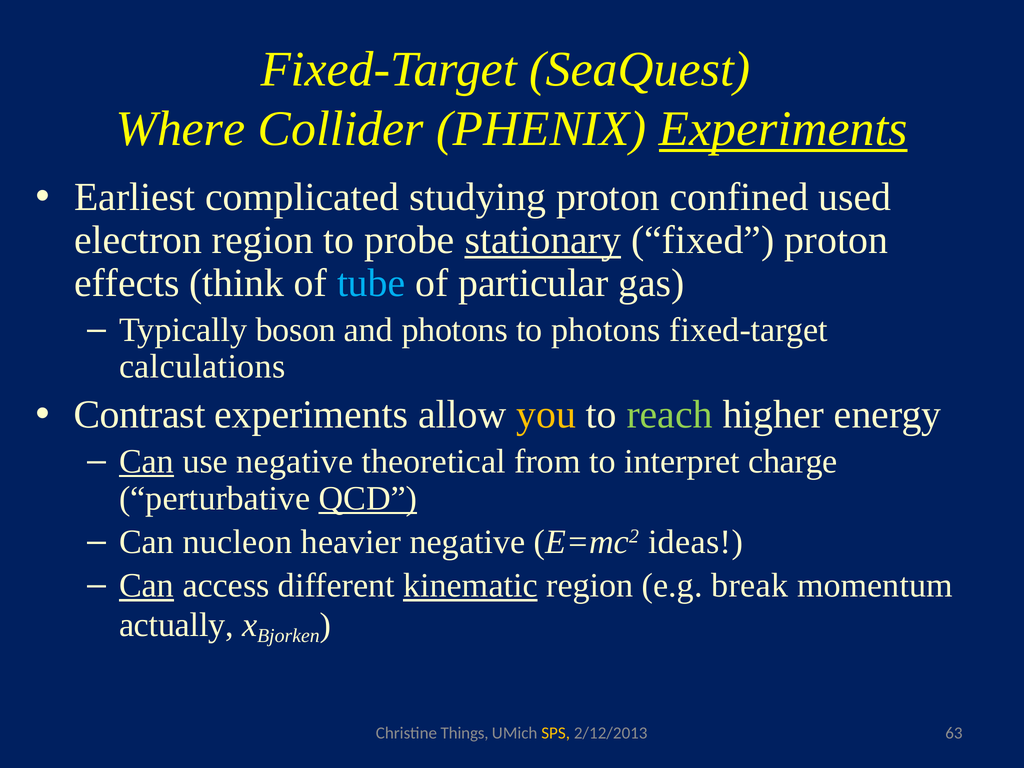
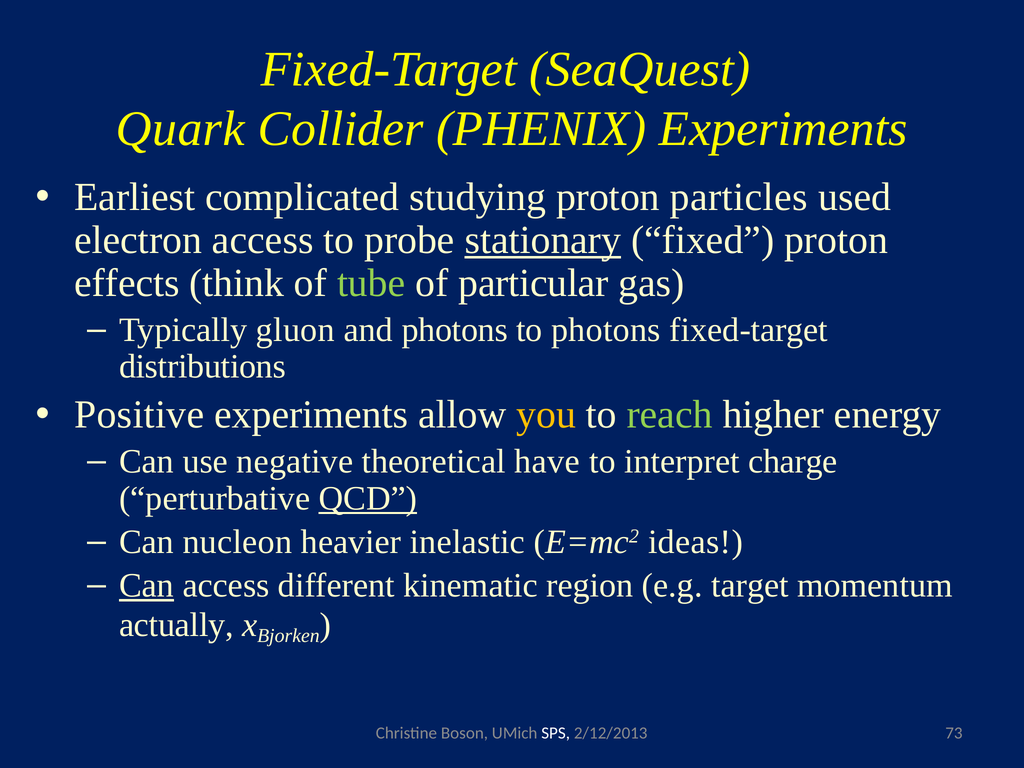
Where: Where -> Quark (180, 129)
Experiments underline: present -> none (783, 129)
confined: confined -> particles (739, 197)
electron region: region -> access (263, 240)
tube colour: light blue -> light green (371, 283)
boson: boson -> gluon (295, 330)
calculations: calculations -> distributions (203, 367)
Contrast: Contrast -> Positive (139, 415)
Can underline: present -> none (147, 461)
from: from -> have (547, 461)
heavier negative: negative -> inelastic (467, 542)
kinematic underline: present -> none (470, 586)
break: break -> target (750, 586)
Things: Things -> Boson (465, 733)
SPS colour: yellow -> white (556, 733)
63: 63 -> 73 (954, 733)
